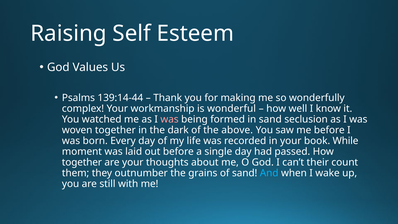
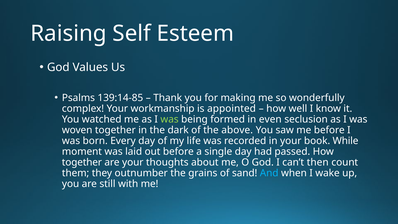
139:14-44: 139:14-44 -> 139:14-85 (120, 98)
wonderful: wonderful -> appointed (232, 108)
was colour: pink -> light green (170, 119)
in sand: sand -> even (270, 119)
their: their -> then (318, 162)
